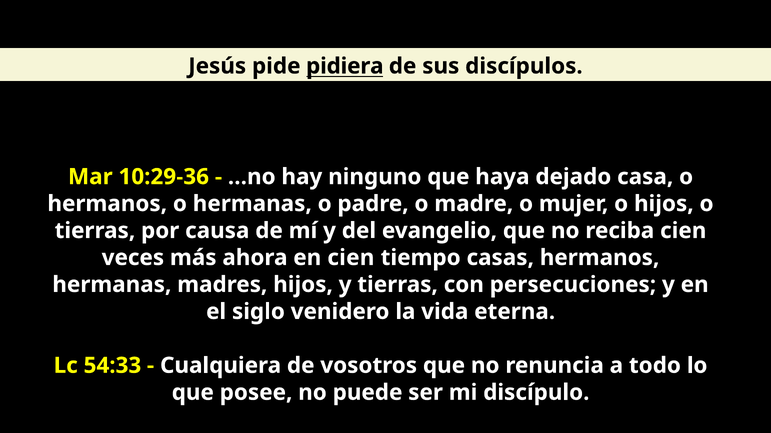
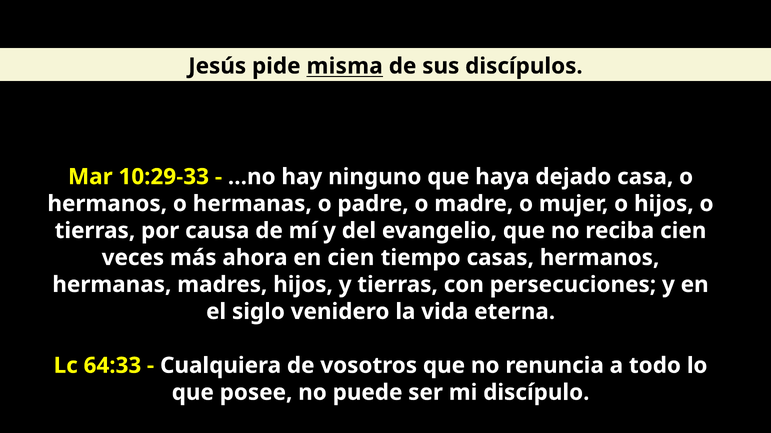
pidiera: pidiera -> misma (345, 66)
10:29-36: 10:29-36 -> 10:29-33 (164, 177)
54:33: 54:33 -> 64:33 (112, 366)
